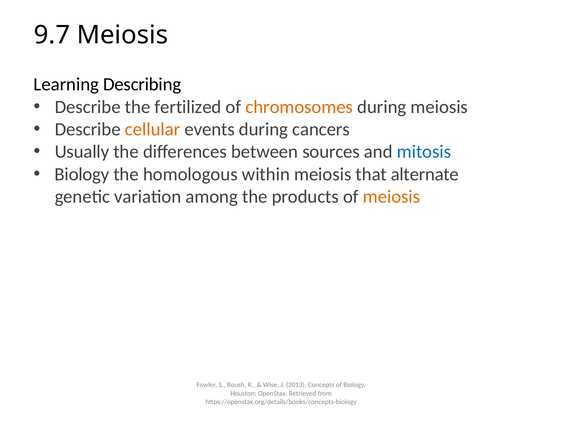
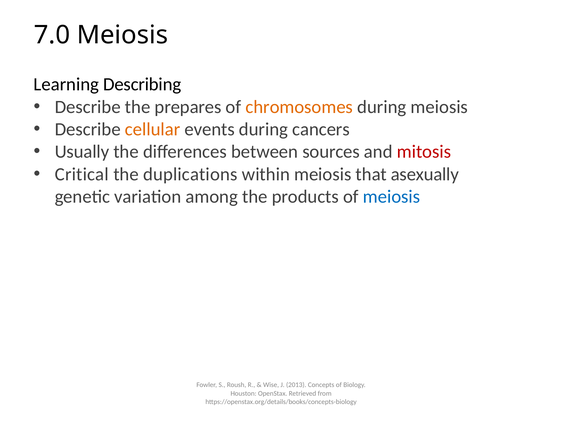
9.7: 9.7 -> 7.0 (52, 35)
fertilized: fertilized -> prepares (188, 107)
mitosis colour: blue -> red (424, 152)
Biology: Biology -> Critical (82, 174)
homologous: homologous -> duplications (190, 174)
alternate: alternate -> asexually (425, 174)
meiosis colour: orange -> blue (392, 197)
